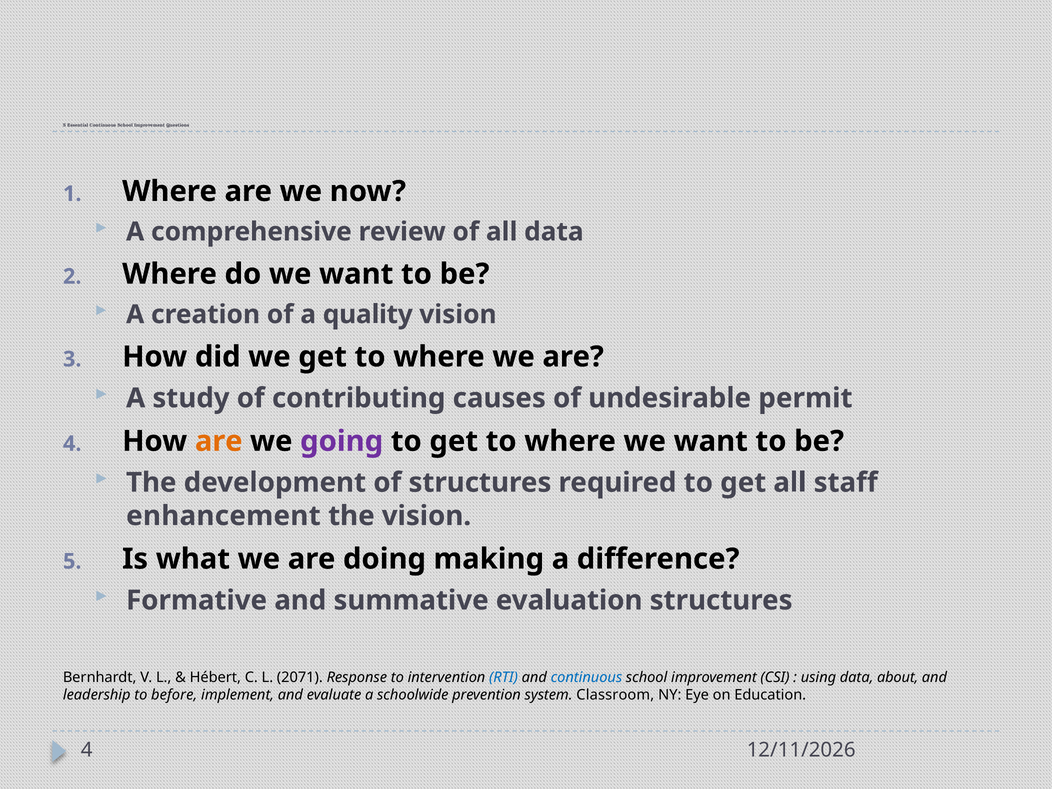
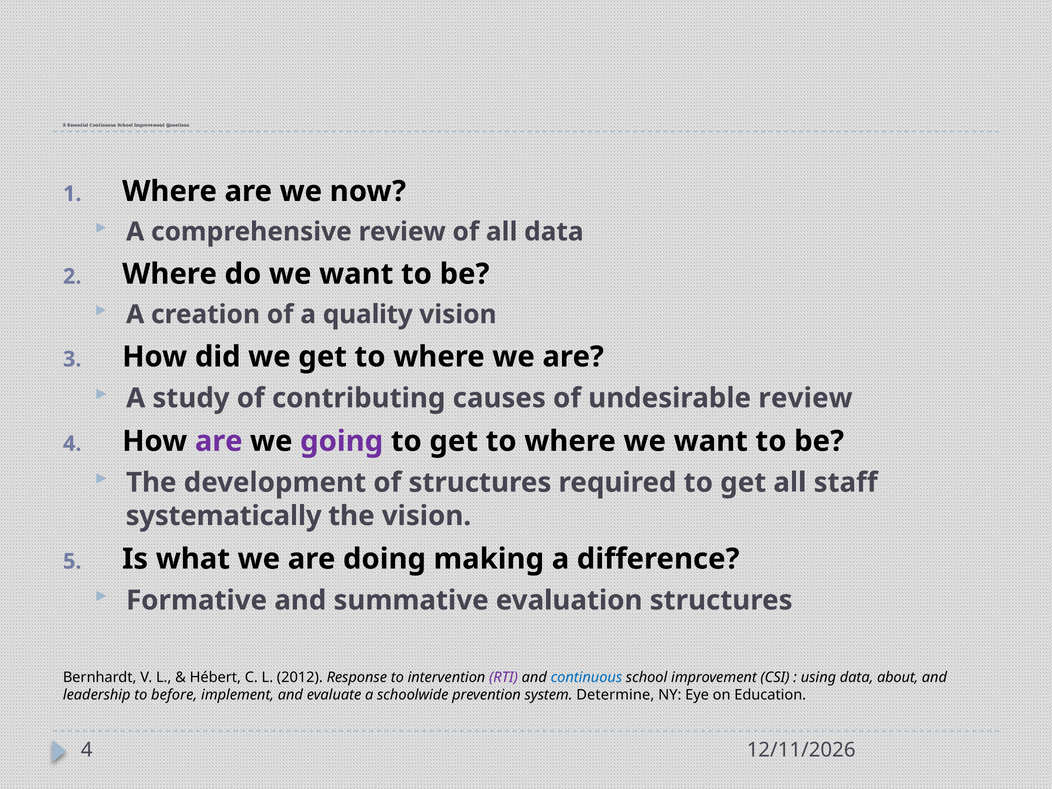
undesirable permit: permit -> review (805, 398)
are colour: orange -> purple (219, 441)
enhancement: enhancement -> systematically (224, 516)
2071: 2071 -> 2012 (300, 677)
RTI colour: blue -> purple (504, 677)
Classroom: Classroom -> Determine (615, 695)
